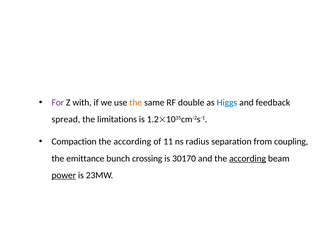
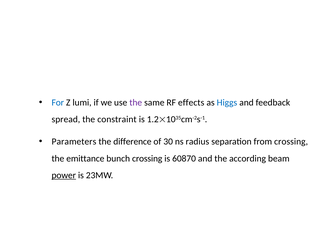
For colour: purple -> blue (58, 102)
with: with -> lumi (82, 102)
the colour: orange -> purple (136, 102)
double: double -> effects (191, 102)
limitations: limitations -> constraint (117, 119)
Compaction: Compaction -> Parameters (74, 142)
according: according -> difference (132, 142)
11: 11 -> 30 (168, 142)
from coupling: coupling -> crossing (291, 142)
30170: 30170 -> 60870 (184, 158)
according underline: present -> none (248, 158)
